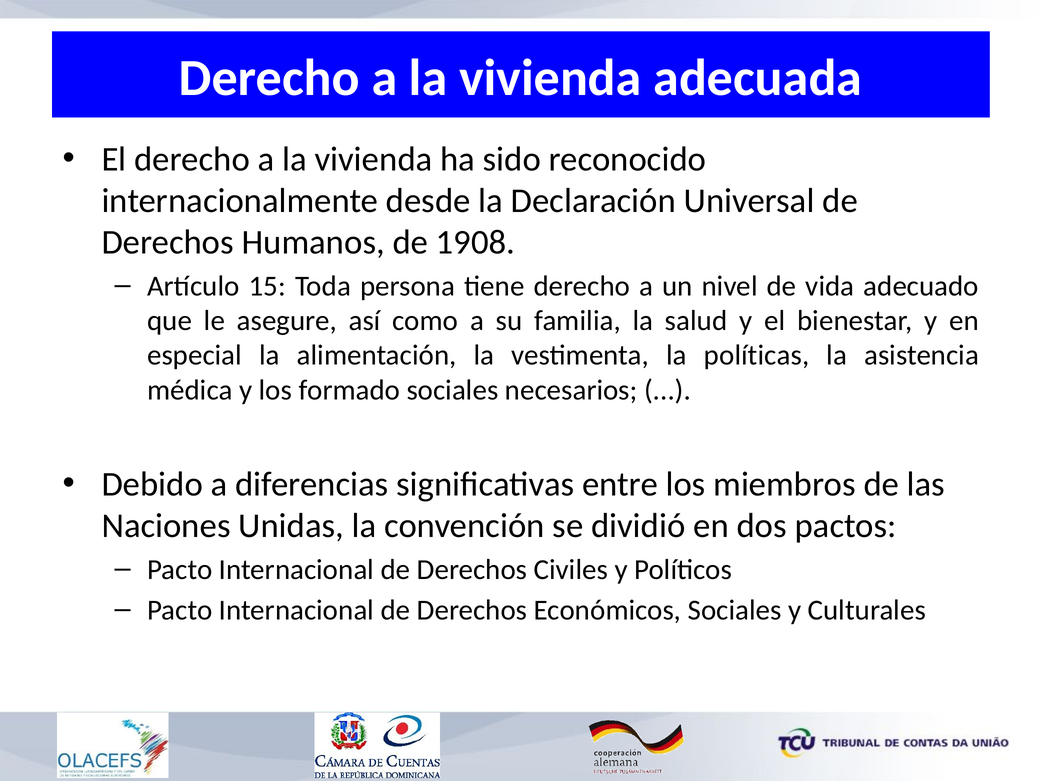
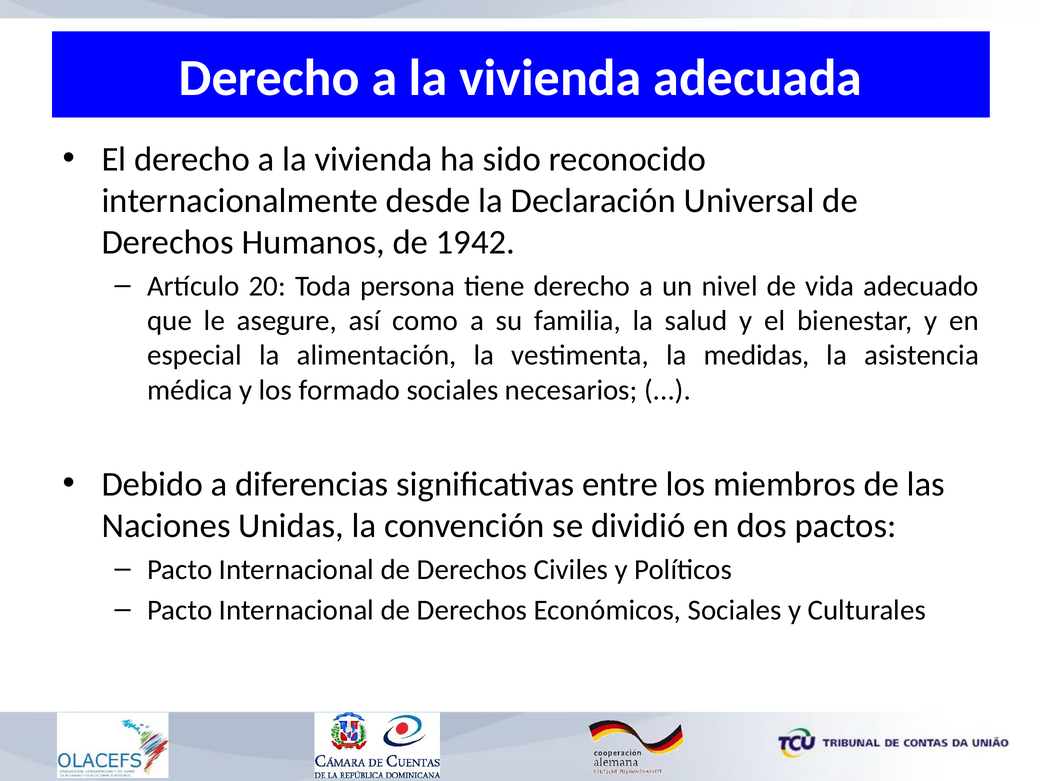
1908: 1908 -> 1942 (475, 243)
15: 15 -> 20 (267, 286)
políticas: políticas -> medidas (757, 356)
